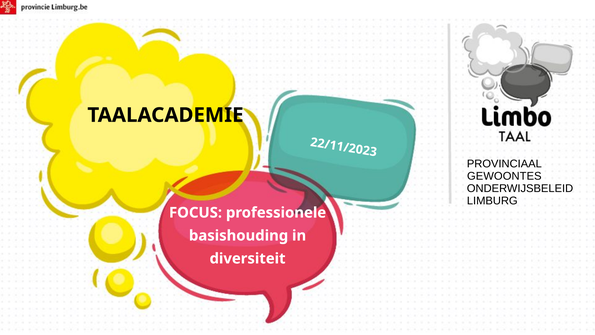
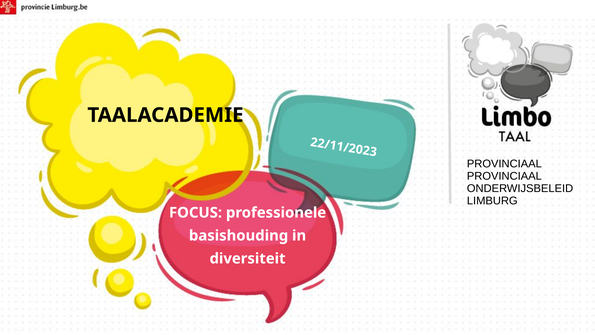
GEWOONTES: GEWOONTES -> PROVINCIAAL (504, 176)
